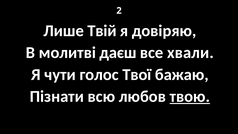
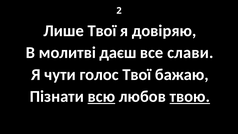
Лише Твій: Твій -> Твої (102, 31)
хвали: хвали -> слави (190, 53)
всю underline: none -> present (101, 96)
